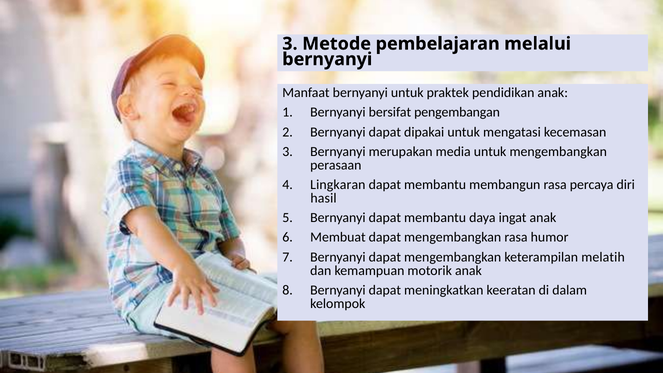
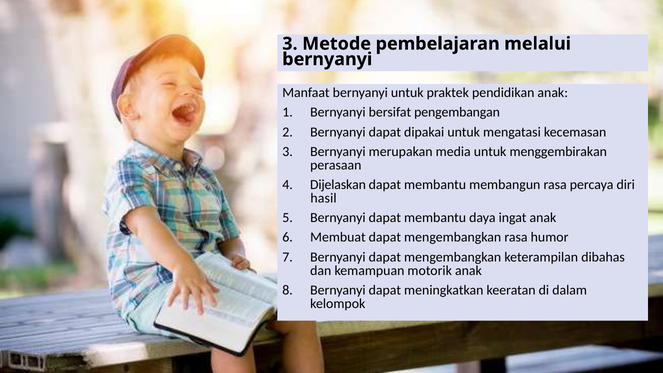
untuk mengembangkan: mengembangkan -> menggembirakan (558, 152)
Lingkaran: Lingkaran -> Dijelaskan (338, 185)
melatih: melatih -> dibahas (603, 257)
